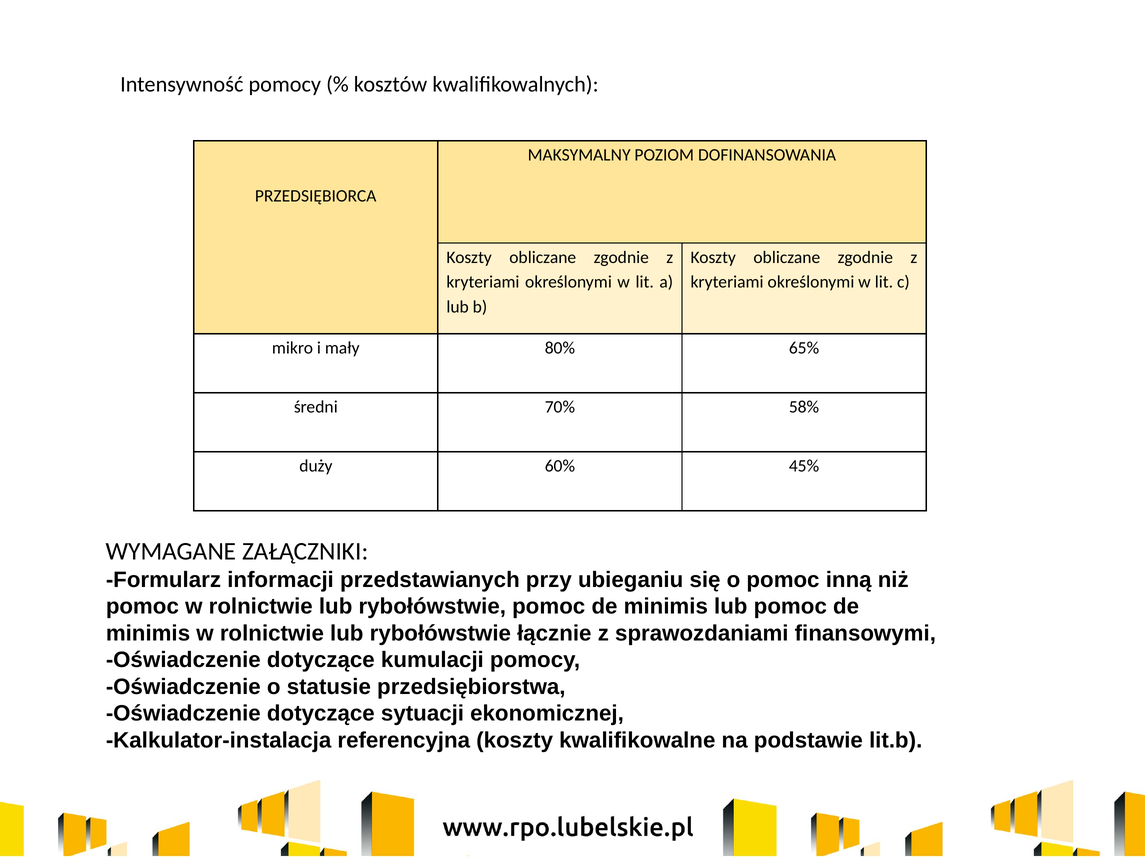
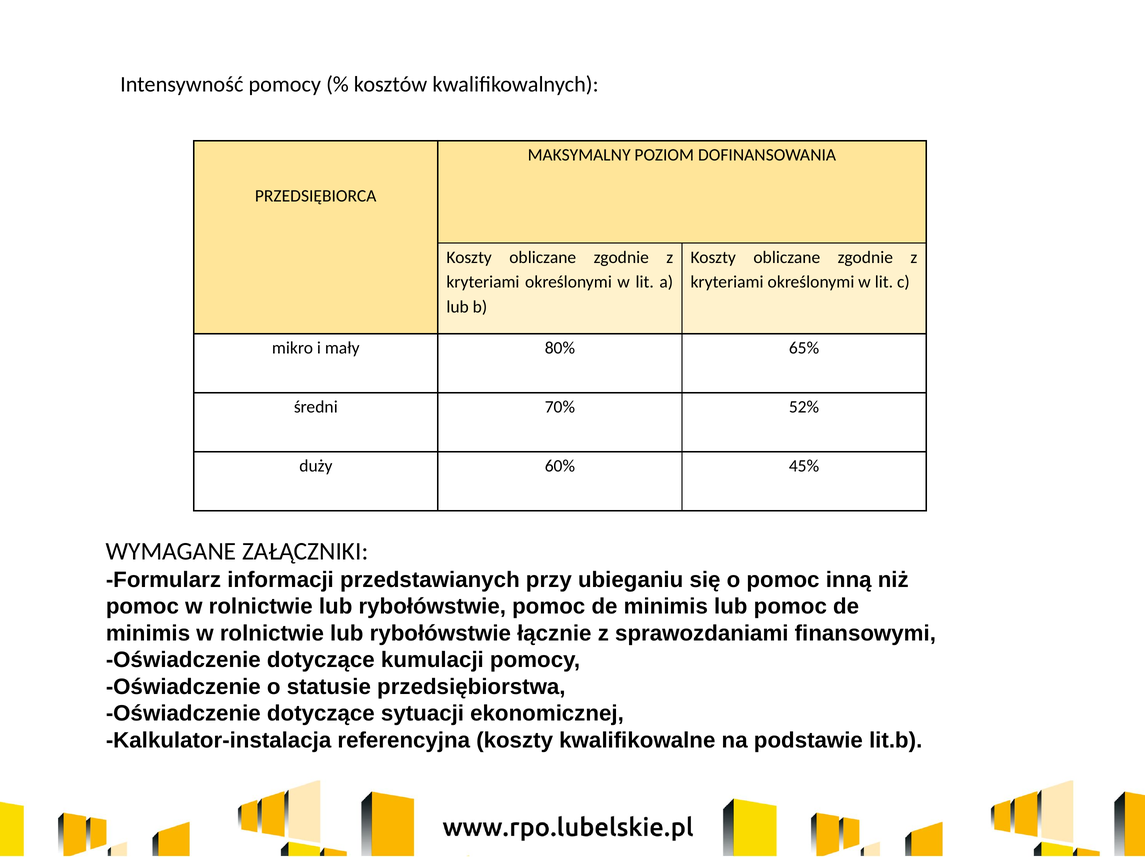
58%: 58% -> 52% (804, 407)
